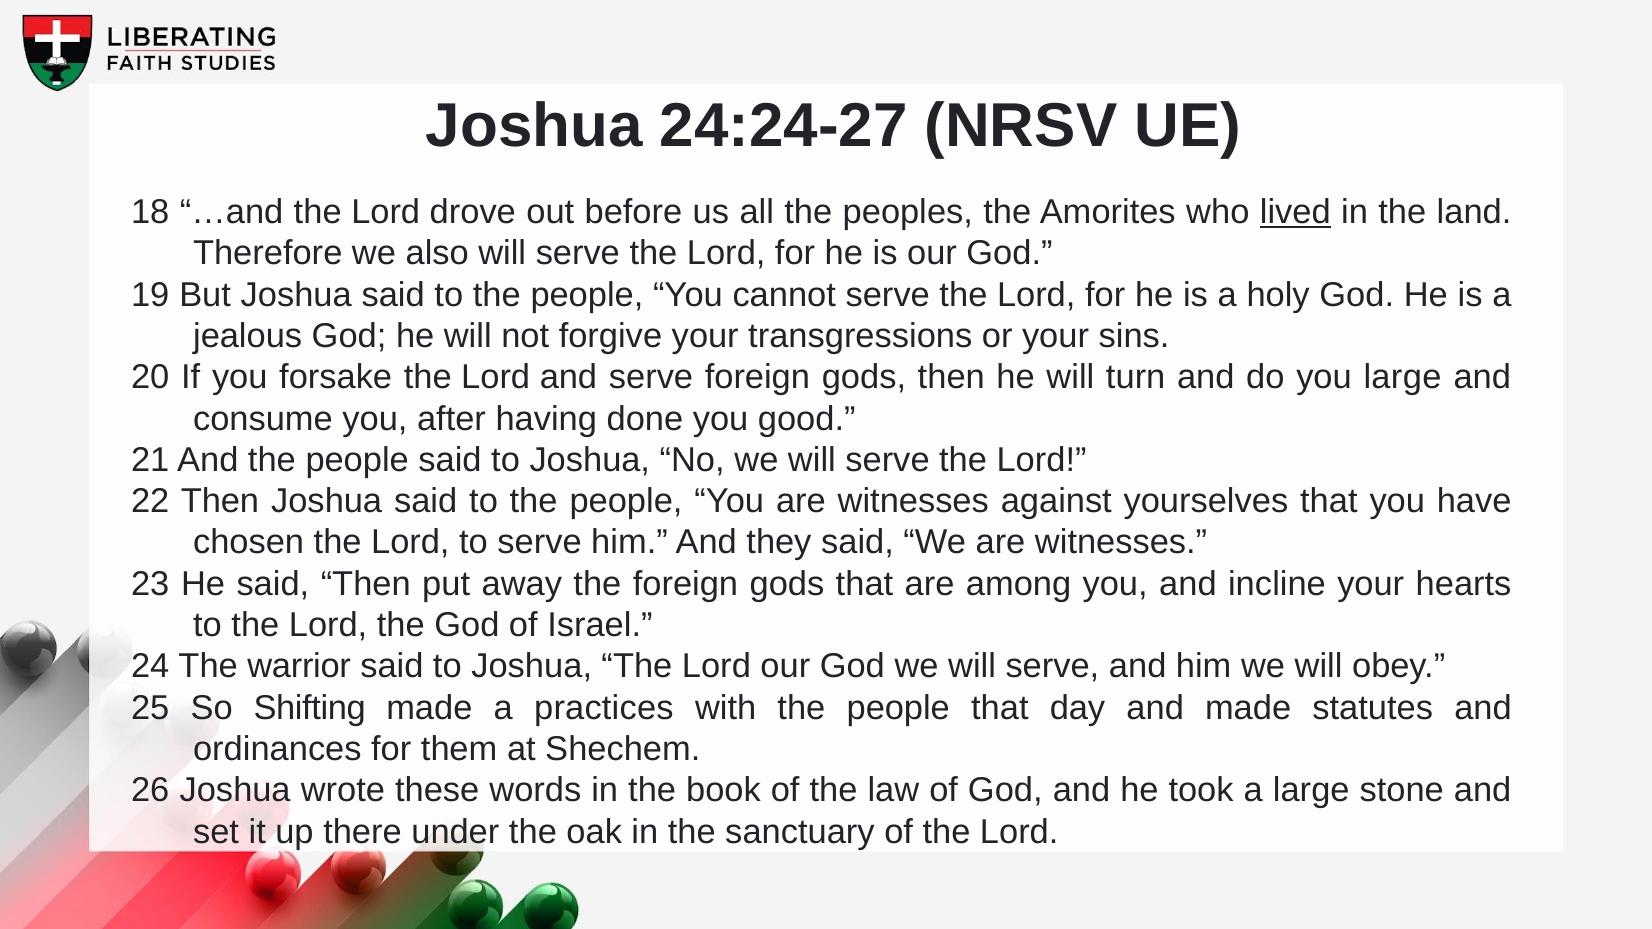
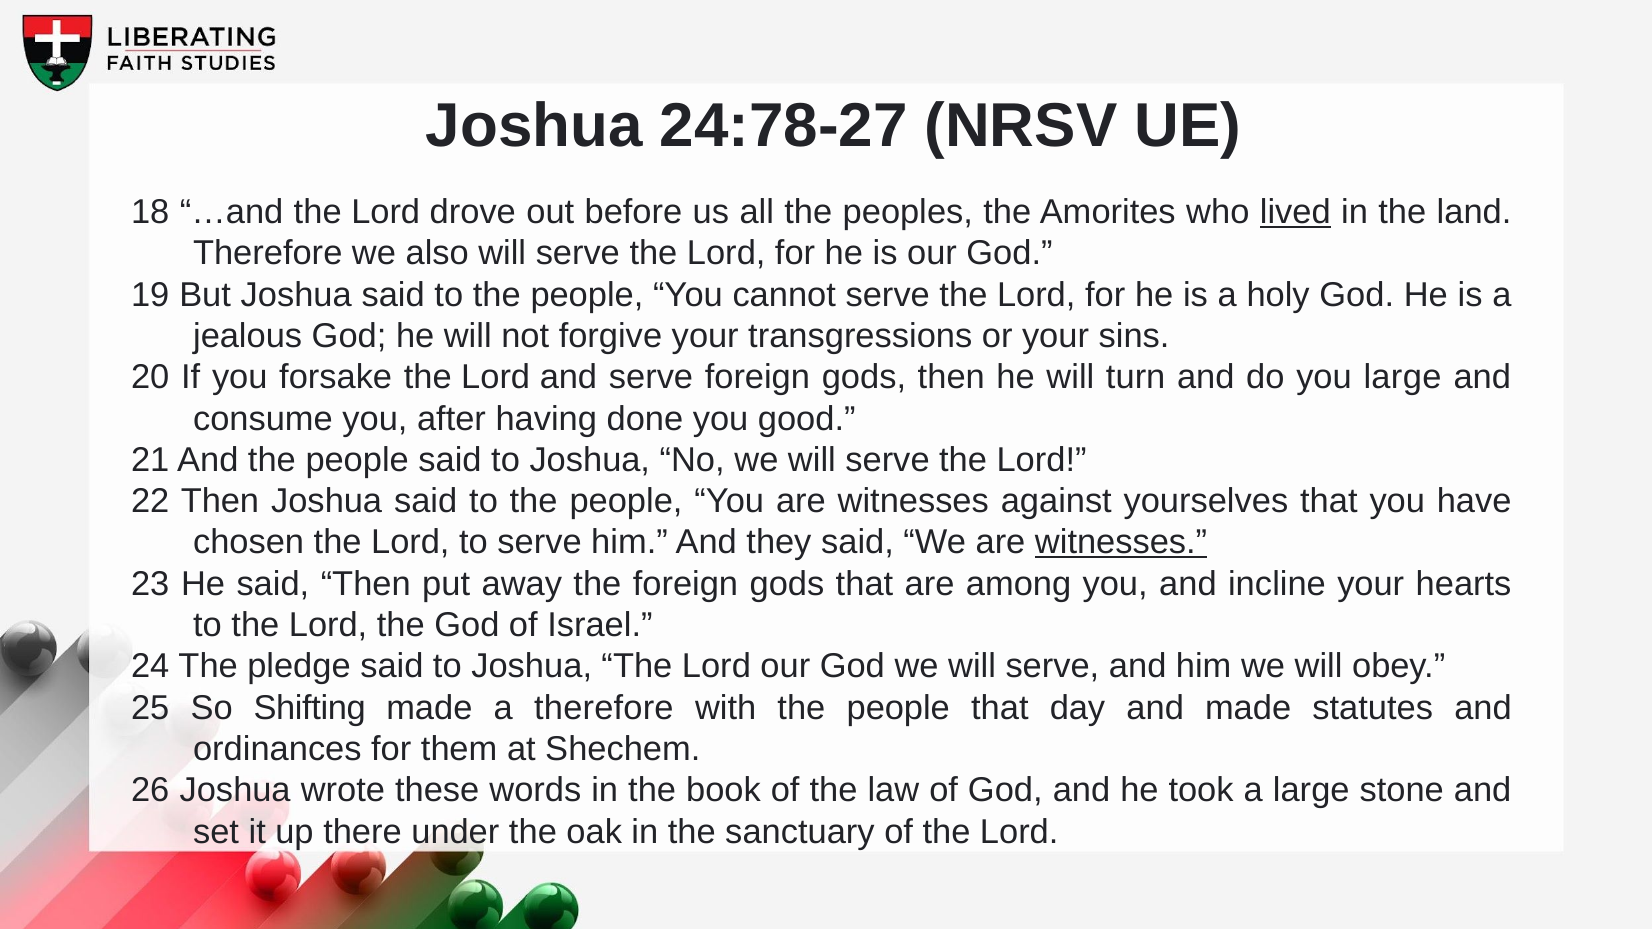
24:24-27: 24:24-27 -> 24:78-27 (784, 126)
witnesses underline: none -> present (1121, 543)
warrior: warrior -> pledge (299, 667)
a practices: practices -> therefore (604, 708)
